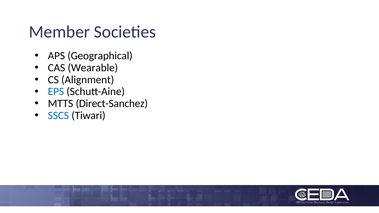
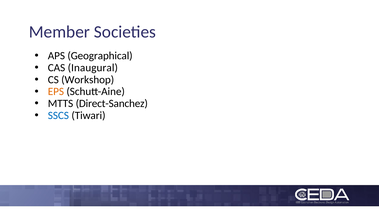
Wearable: Wearable -> Inaugural (93, 68)
Alignment: Alignment -> Workshop (88, 80)
EPS colour: blue -> orange (56, 92)
